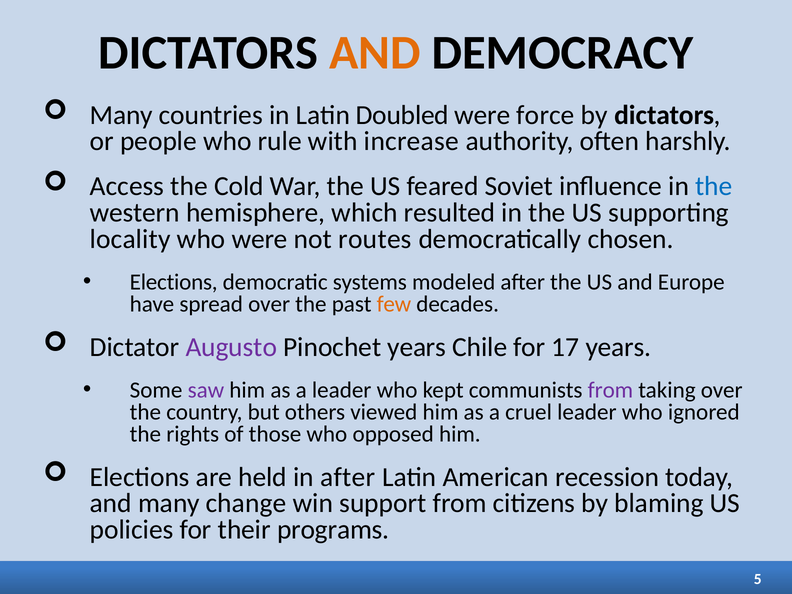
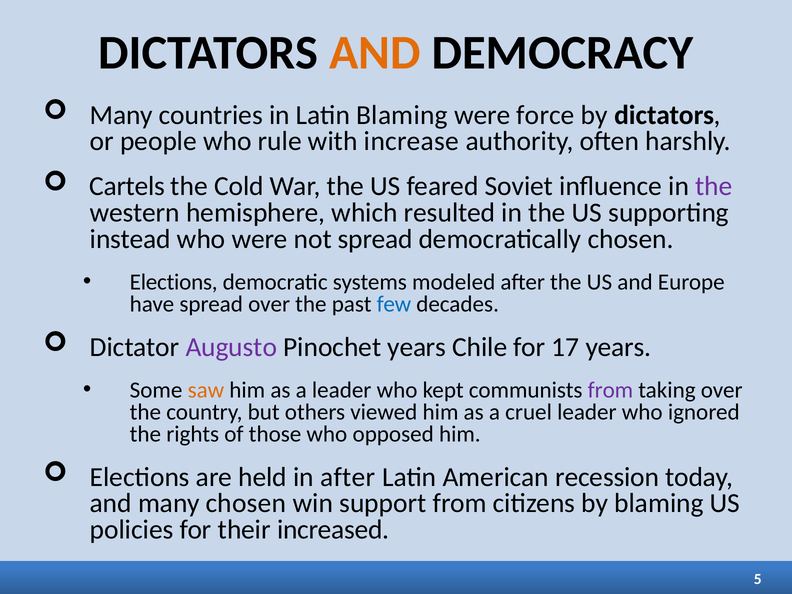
Latin Doubled: Doubled -> Blaming (402, 115)
Access: Access -> Cartels (127, 186)
the colour: blue -> purple (714, 186)
locality: locality -> instead (130, 239)
not routes: routes -> spread (375, 239)
few colour: orange -> blue (394, 304)
saw colour: purple -> orange (206, 390)
many change: change -> chosen (246, 503)
programs: programs -> increased (333, 530)
